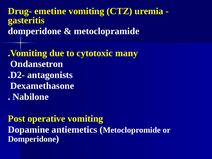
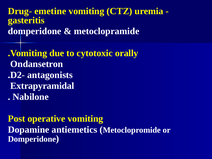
many: many -> orally (127, 53)
Dexamethasone: Dexamethasone -> Extrapyramidal (42, 86)
